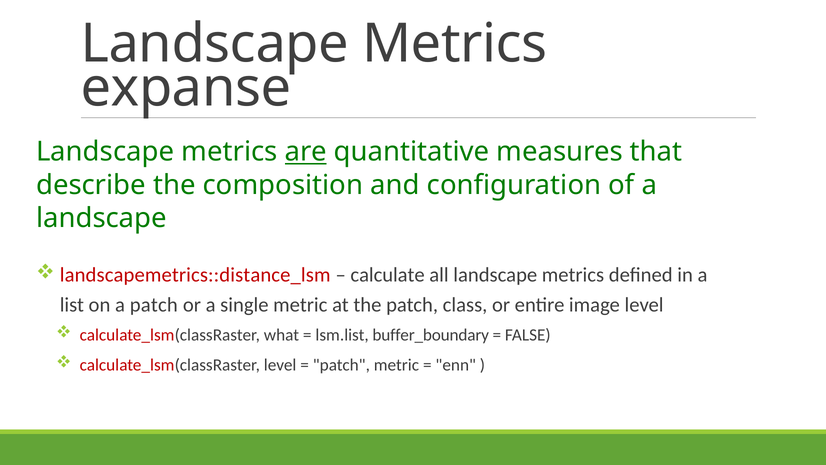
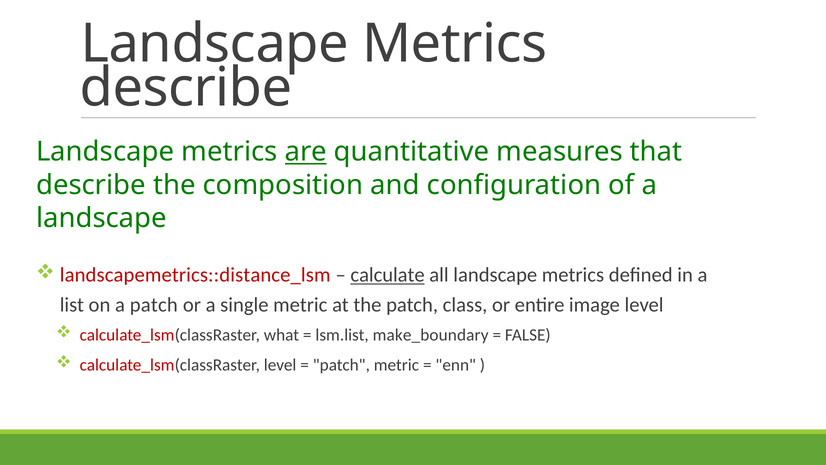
expanse: expanse -> describe (186, 88)
calculate underline: none -> present (388, 275)
buffer_boundary: buffer_boundary -> make_boundary (431, 335)
